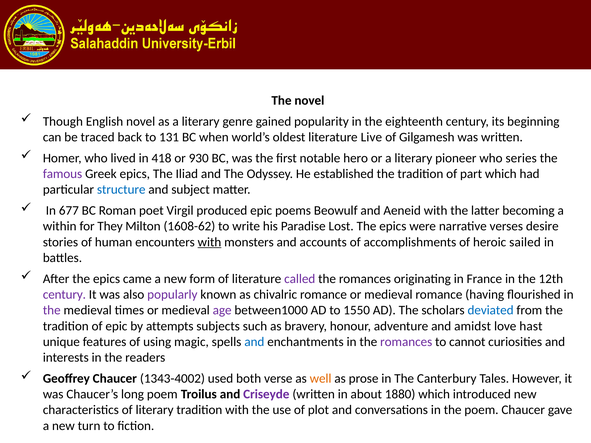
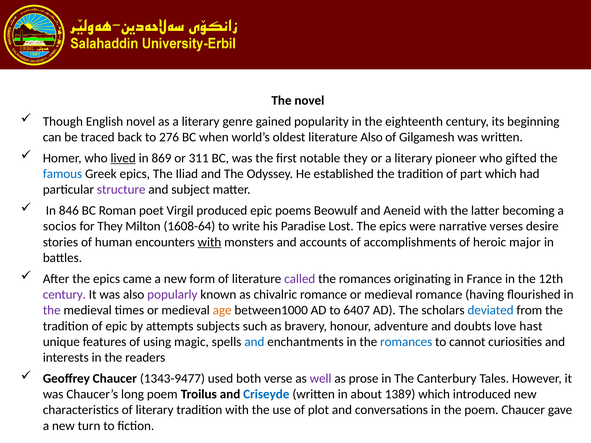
131: 131 -> 276 (169, 137)
literature Live: Live -> Also (372, 137)
lived underline: none -> present (123, 158)
418: 418 -> 869 (161, 158)
930: 930 -> 311 (199, 158)
notable hero: hero -> they (356, 158)
series: series -> gifted (521, 158)
famous colour: purple -> blue (63, 174)
structure colour: blue -> purple (121, 190)
677: 677 -> 846 (69, 211)
within: within -> socios (60, 226)
1608-62: 1608-62 -> 1608-64 (189, 226)
sailed: sailed -> major (525, 242)
age colour: purple -> orange (222, 310)
1550: 1550 -> 6407 (357, 310)
amidst: amidst -> doubts (473, 326)
romances colour: purple -> blue (406, 342)
1343-4002: 1343-4002 -> 1343-9477 (172, 379)
well colour: orange -> purple (321, 379)
Criseyde colour: purple -> blue (266, 394)
1880: 1880 -> 1389 (400, 394)
